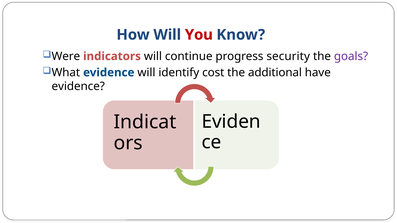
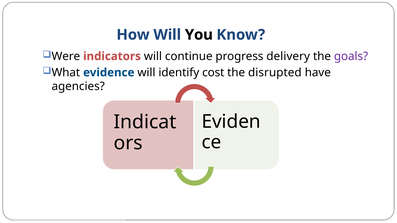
You colour: red -> black (199, 35)
security: security -> delivery (288, 56)
additional: additional -> disrupted (275, 73)
evidence: evidence -> agencies (78, 86)
